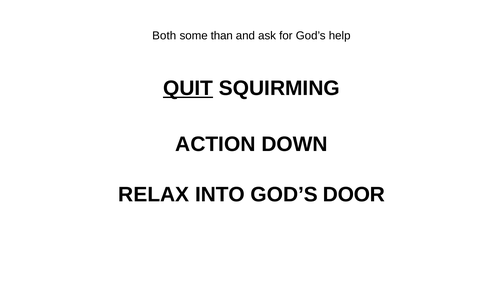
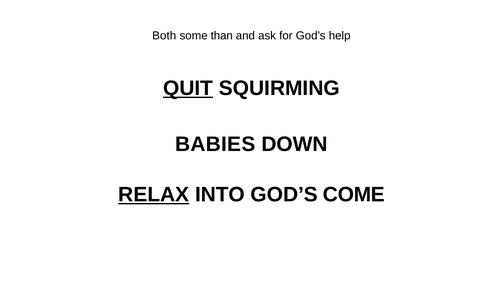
ACTION: ACTION -> BABIES (215, 144)
RELAX underline: none -> present (154, 195)
DOOR: DOOR -> COME (354, 195)
